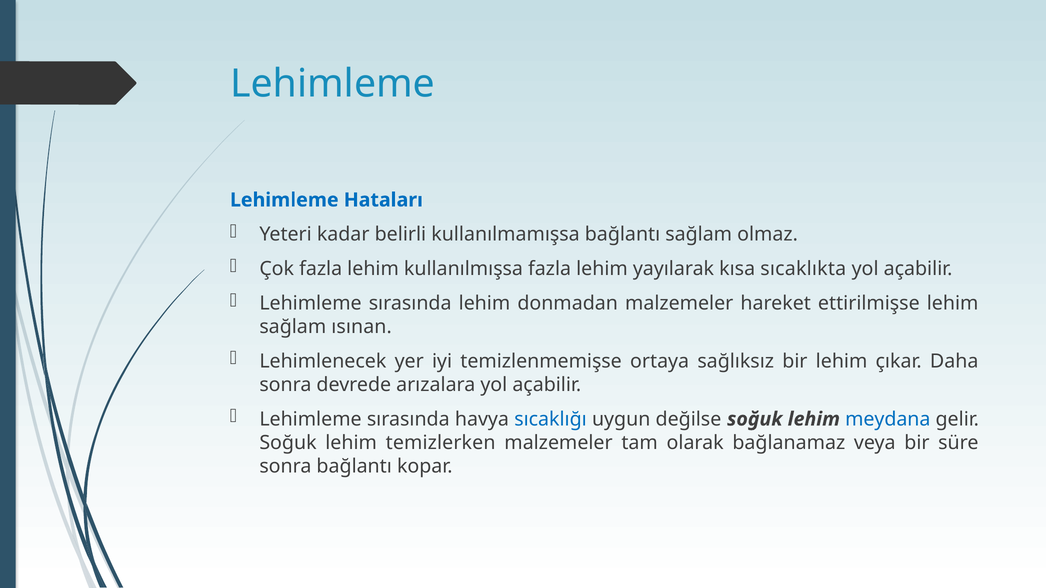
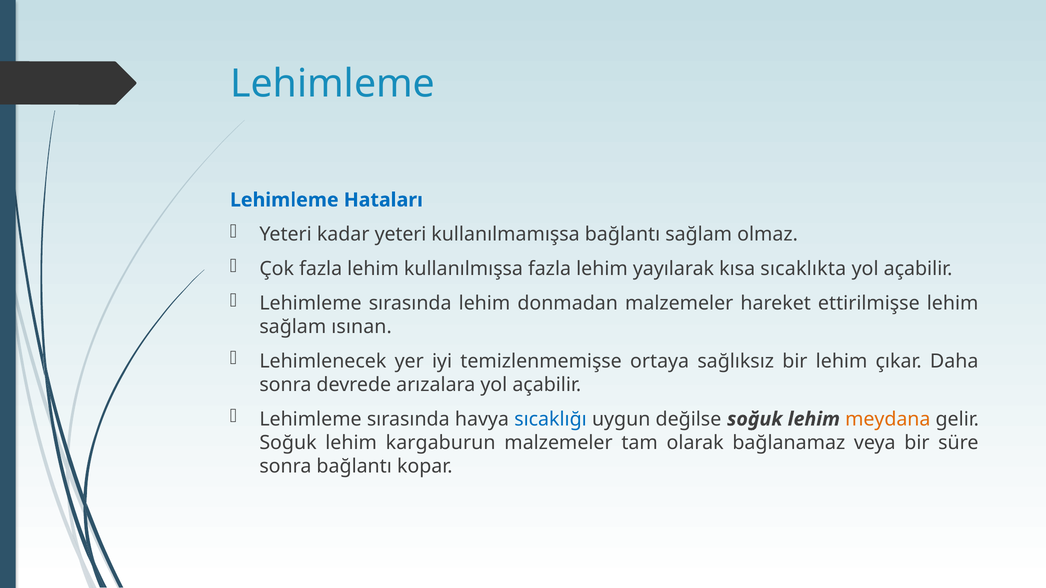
kadar belirli: belirli -> yeteri (401, 235)
meydana colour: blue -> orange (888, 419)
temizlerken: temizlerken -> kargaburun (441, 443)
